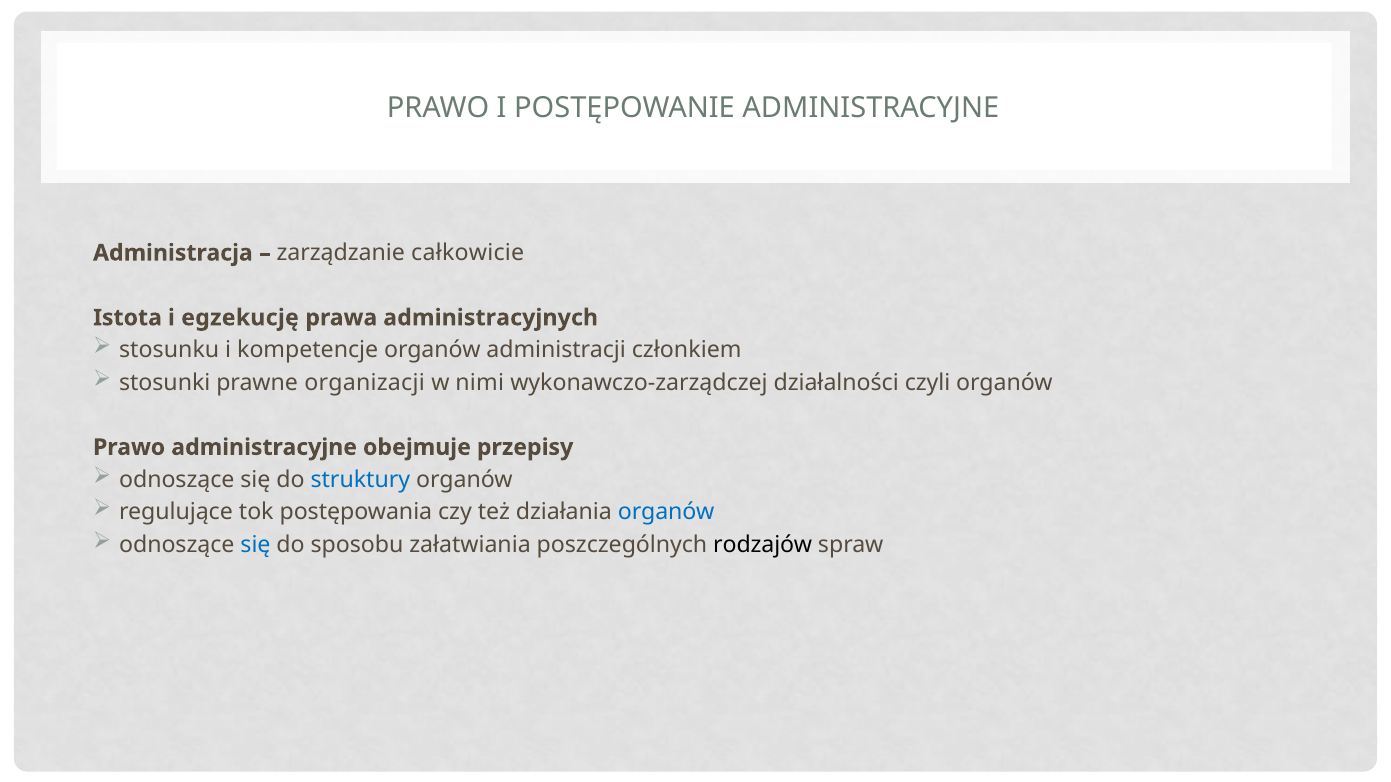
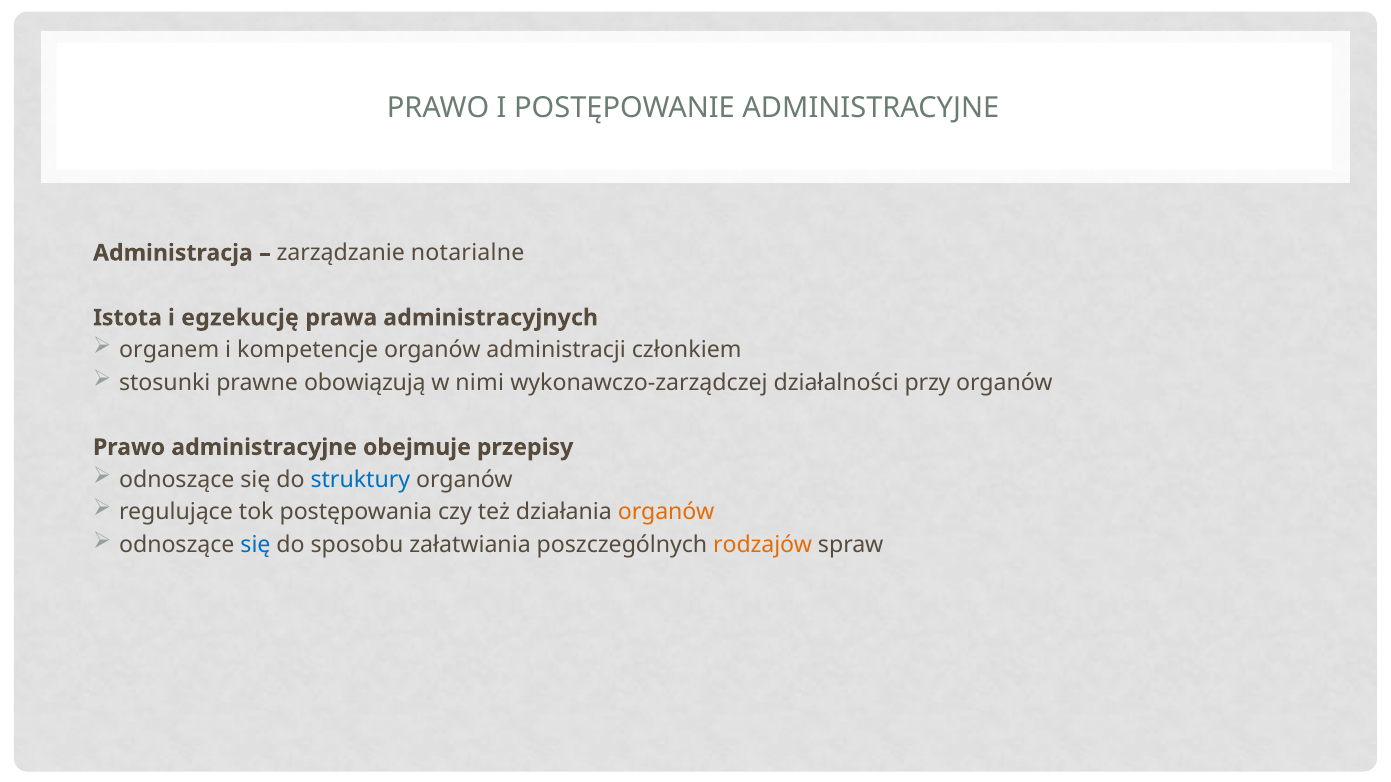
całkowicie: całkowicie -> notarialne (468, 253)
stosunku: stosunku -> organem (169, 350)
organizacji: organizacji -> obowiązują (365, 383)
czyli: czyli -> przy (928, 383)
organów colour: blue -> orange (666, 512)
rodzajów colour: black -> orange (763, 545)
